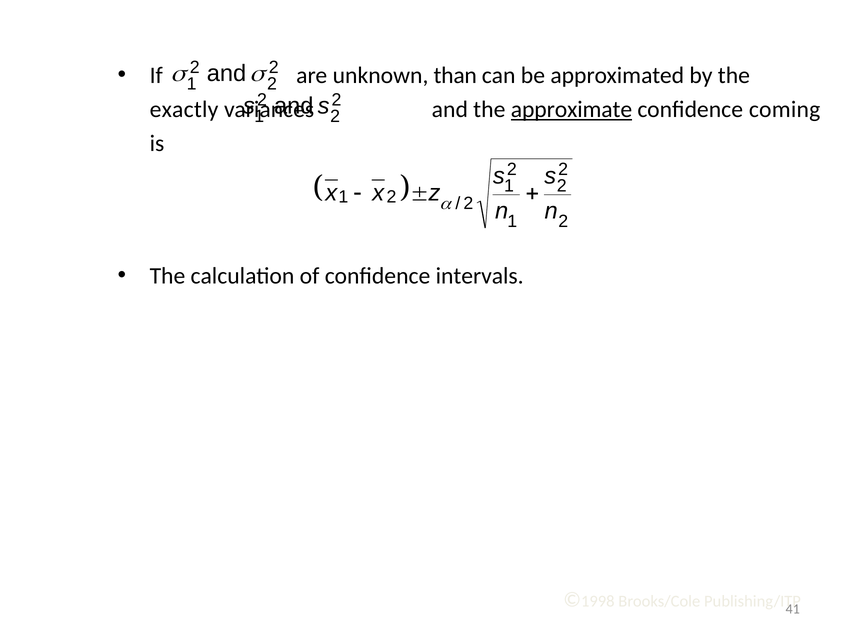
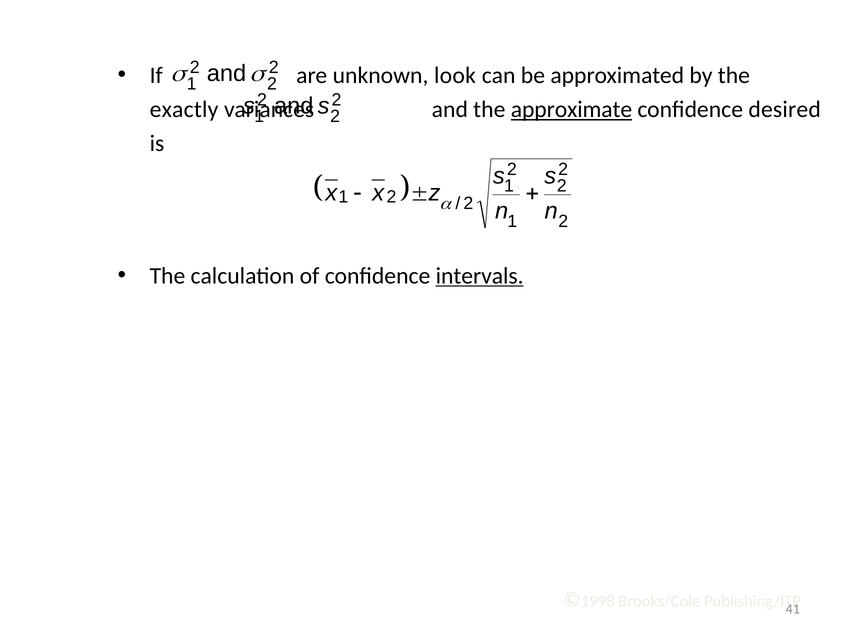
than: than -> look (455, 75)
coming: coming -> desired (785, 109)
intervals underline: none -> present (480, 276)
